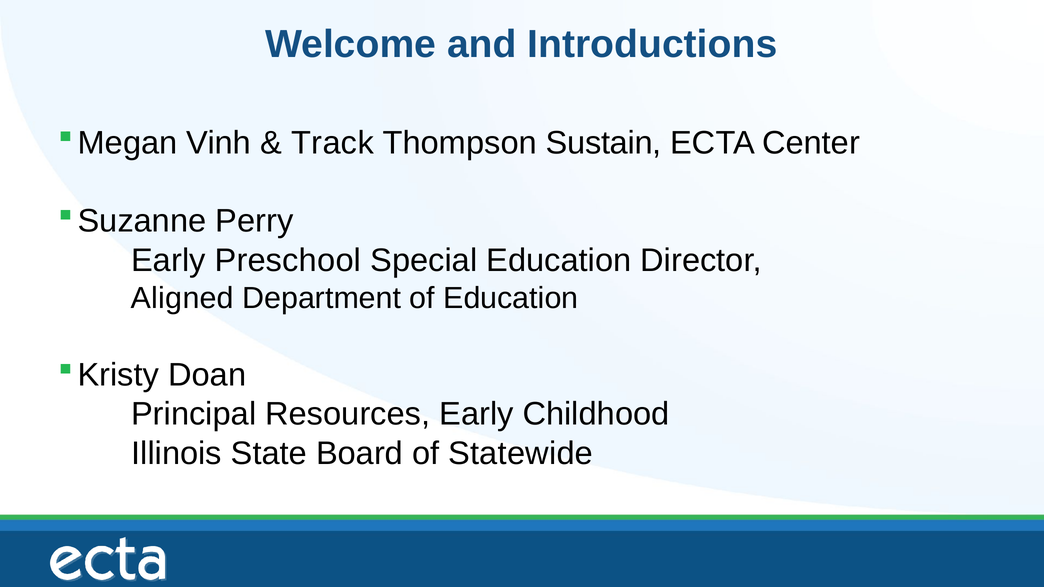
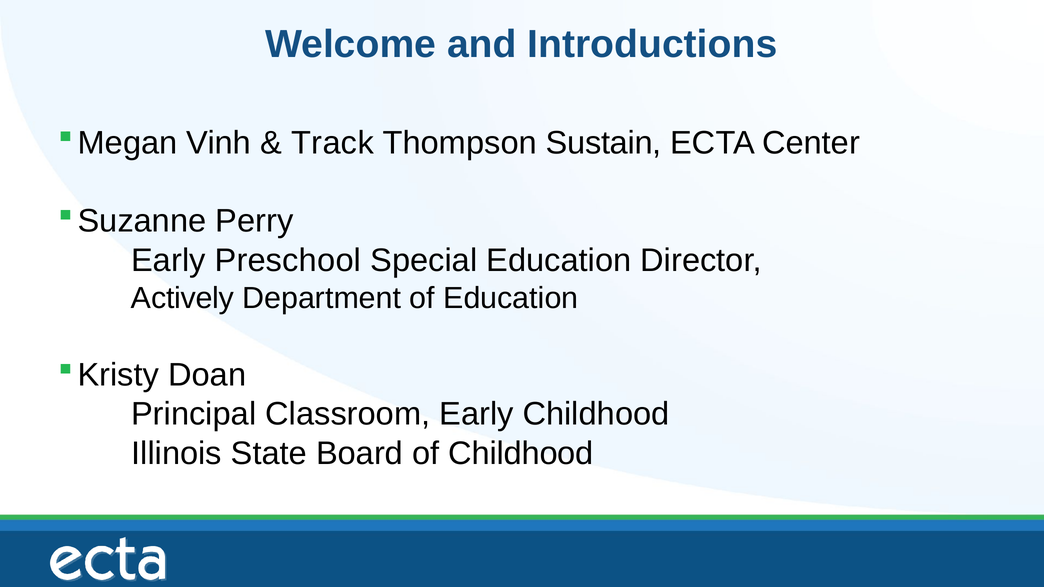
Aligned: Aligned -> Actively (183, 298)
Resources: Resources -> Classroom (348, 414)
of Statewide: Statewide -> Childhood (521, 454)
